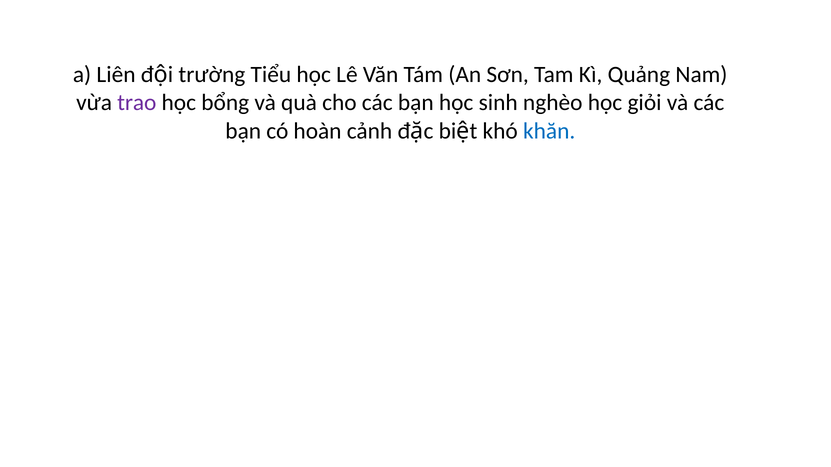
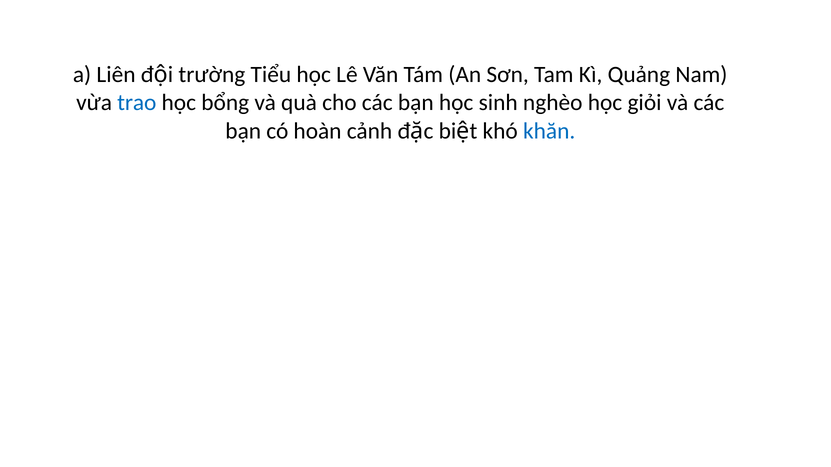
trao colour: purple -> blue (137, 103)
